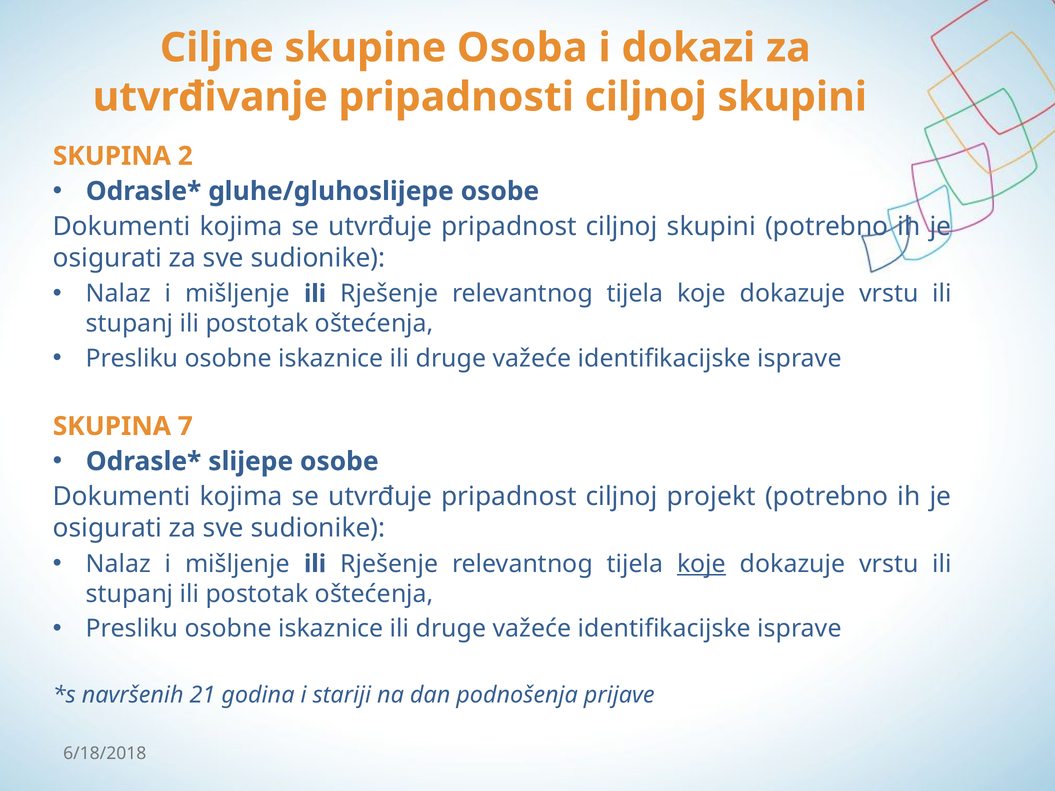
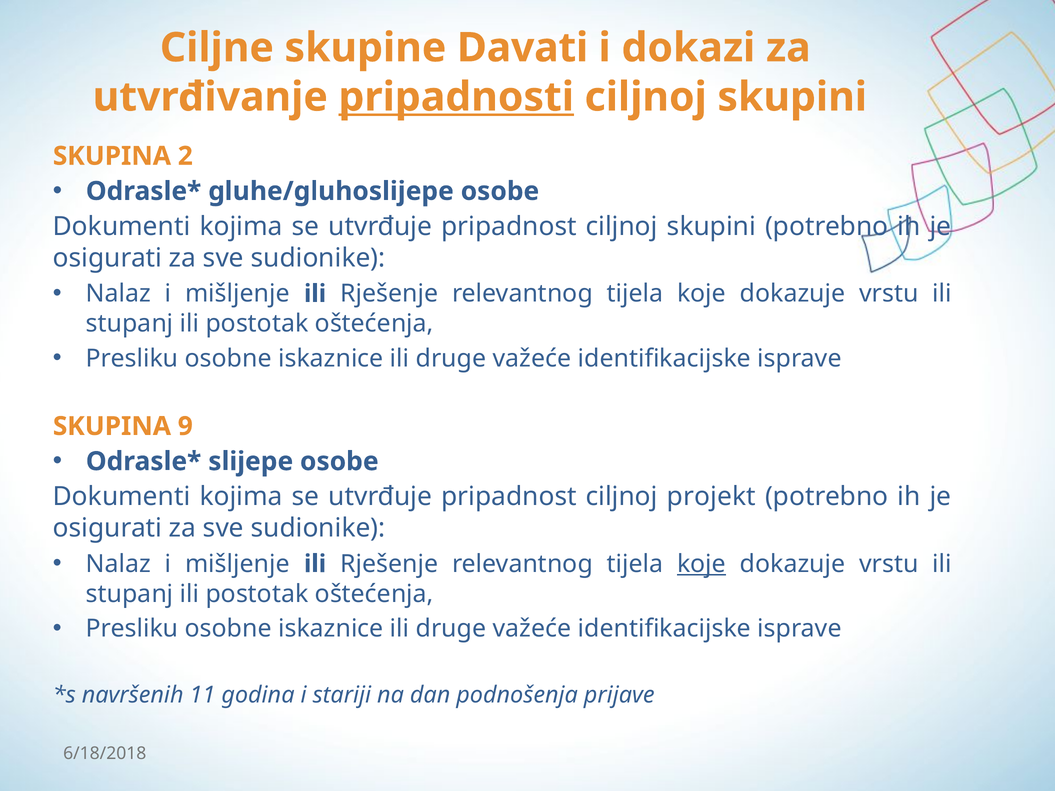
Osoba: Osoba -> Davati (523, 48)
pripadnosti underline: none -> present (456, 97)
7: 7 -> 9 (185, 426)
21: 21 -> 11 (202, 695)
